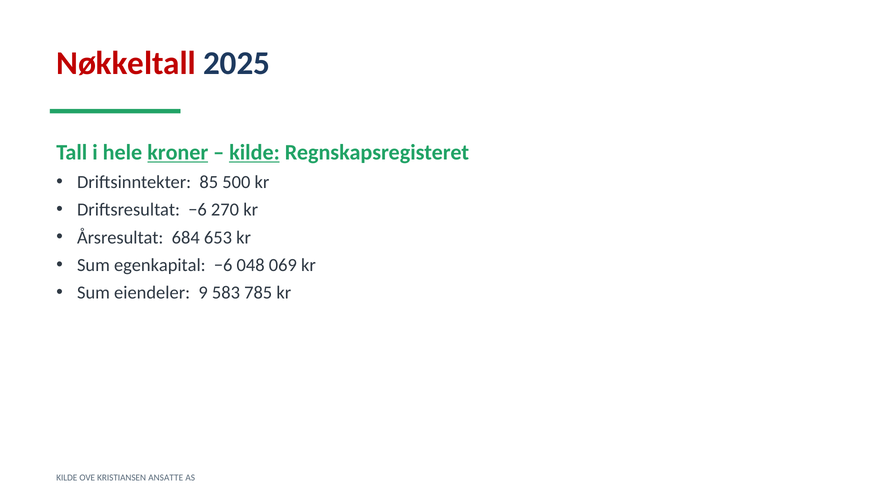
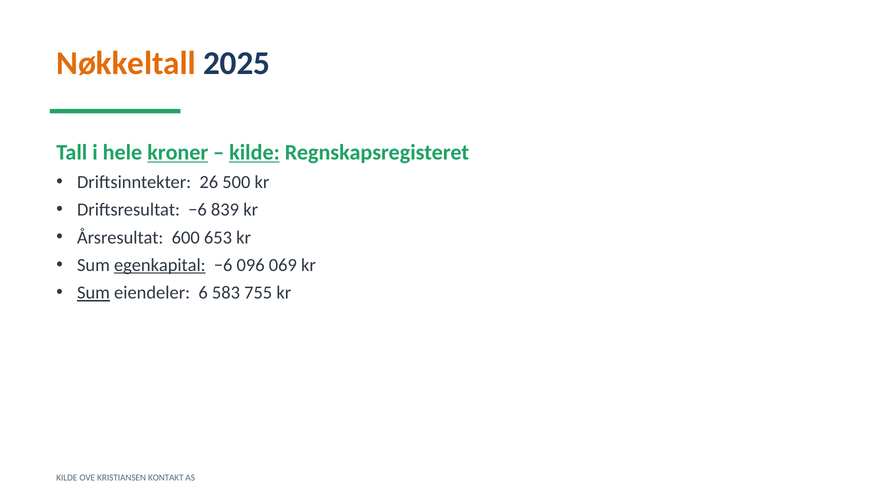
Nøkkeltall colour: red -> orange (126, 63)
85: 85 -> 26 (209, 182)
270: 270 -> 839 (225, 210)
684: 684 -> 600 (186, 237)
egenkapital underline: none -> present (160, 265)
048: 048 -> 096 (251, 265)
Sum underline: none -> present (93, 293)
9: 9 -> 6 (203, 293)
785: 785 -> 755 (258, 293)
ANSATTE: ANSATTE -> KONTAKT (166, 478)
